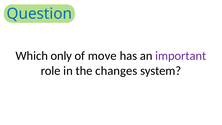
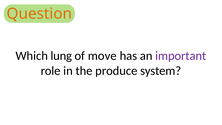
Question colour: blue -> orange (39, 14)
only: only -> lung (61, 56)
changes: changes -> produce (116, 71)
